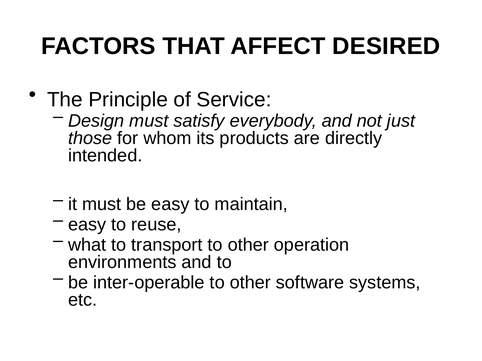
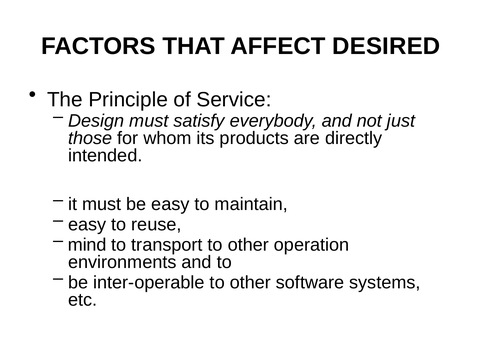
what: what -> mind (87, 245)
